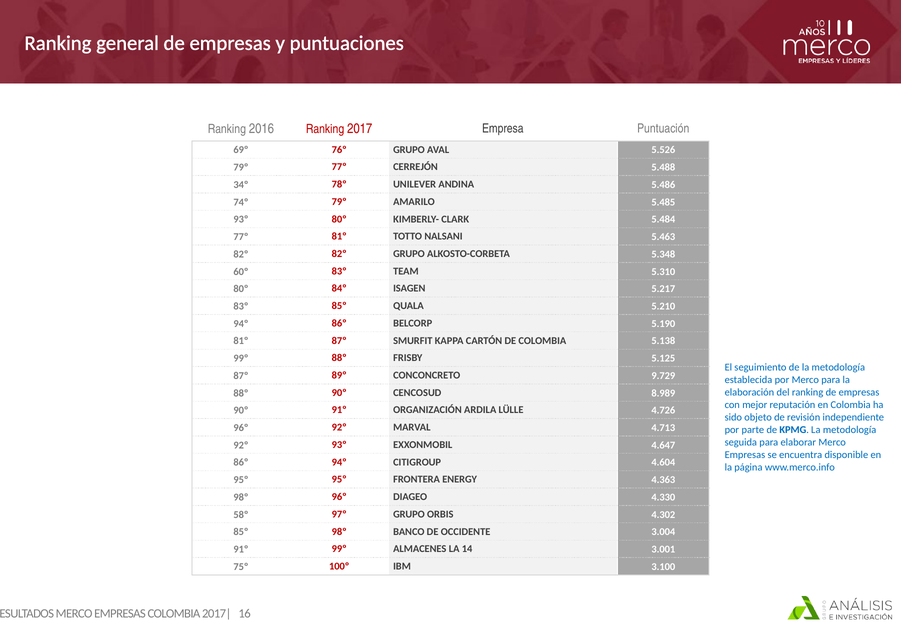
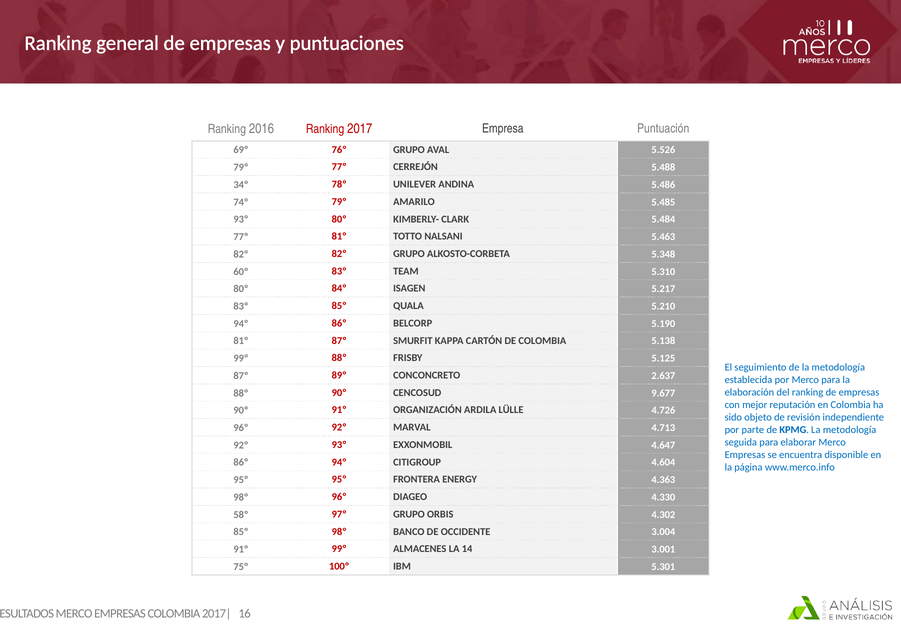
9.729: 9.729 -> 2.637 (663, 376)
8.989: 8.989 -> 9.677 (663, 393)
3.100: 3.100 -> 5.301 (663, 566)
